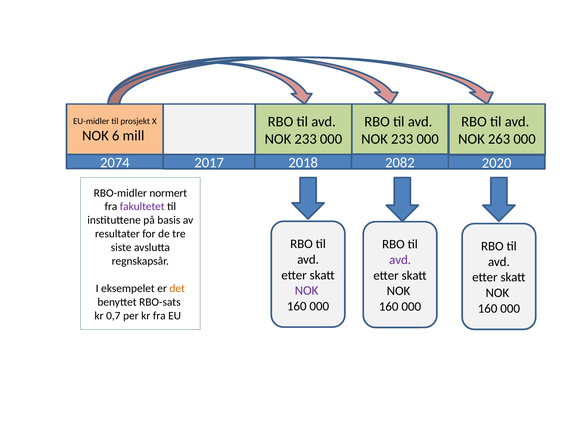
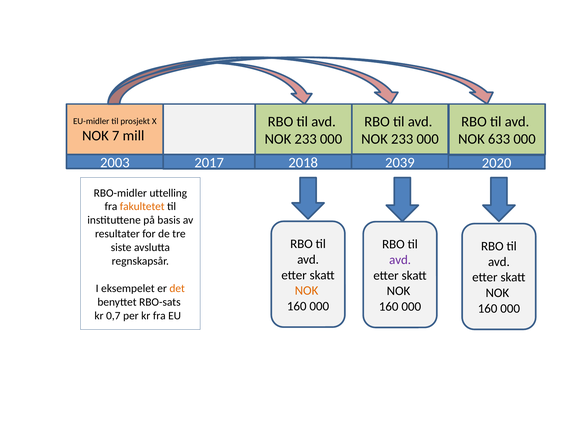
6: 6 -> 7 (116, 136)
263: 263 -> 633 (499, 139)
2074: 2074 -> 2003 (115, 163)
2082: 2082 -> 2039 (400, 163)
normert: normert -> uttelling (168, 193)
fakultetet colour: purple -> orange (142, 207)
NOK colour: purple -> orange (307, 291)
